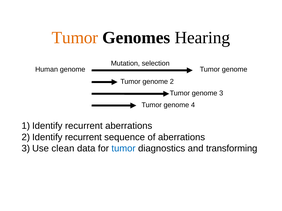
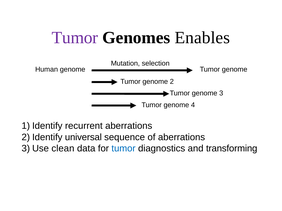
Tumor colour: orange -> purple (75, 38)
Hearing: Hearing -> Enables (202, 38)
recurrent: recurrent -> universal (83, 137)
